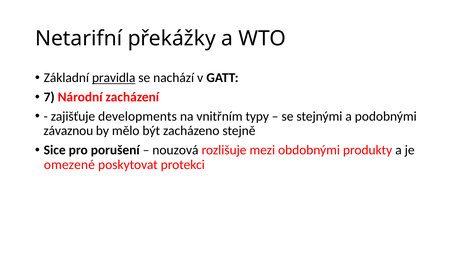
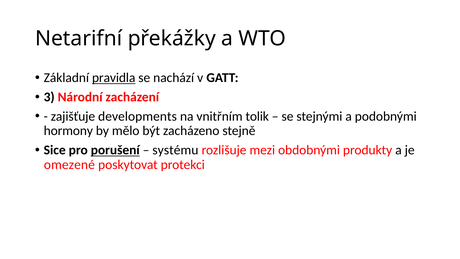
7: 7 -> 3 (49, 97)
typy: typy -> tolik (257, 116)
závaznou: závaznou -> hormony (68, 131)
porušení underline: none -> present (115, 150)
nouzová: nouzová -> systému (175, 150)
